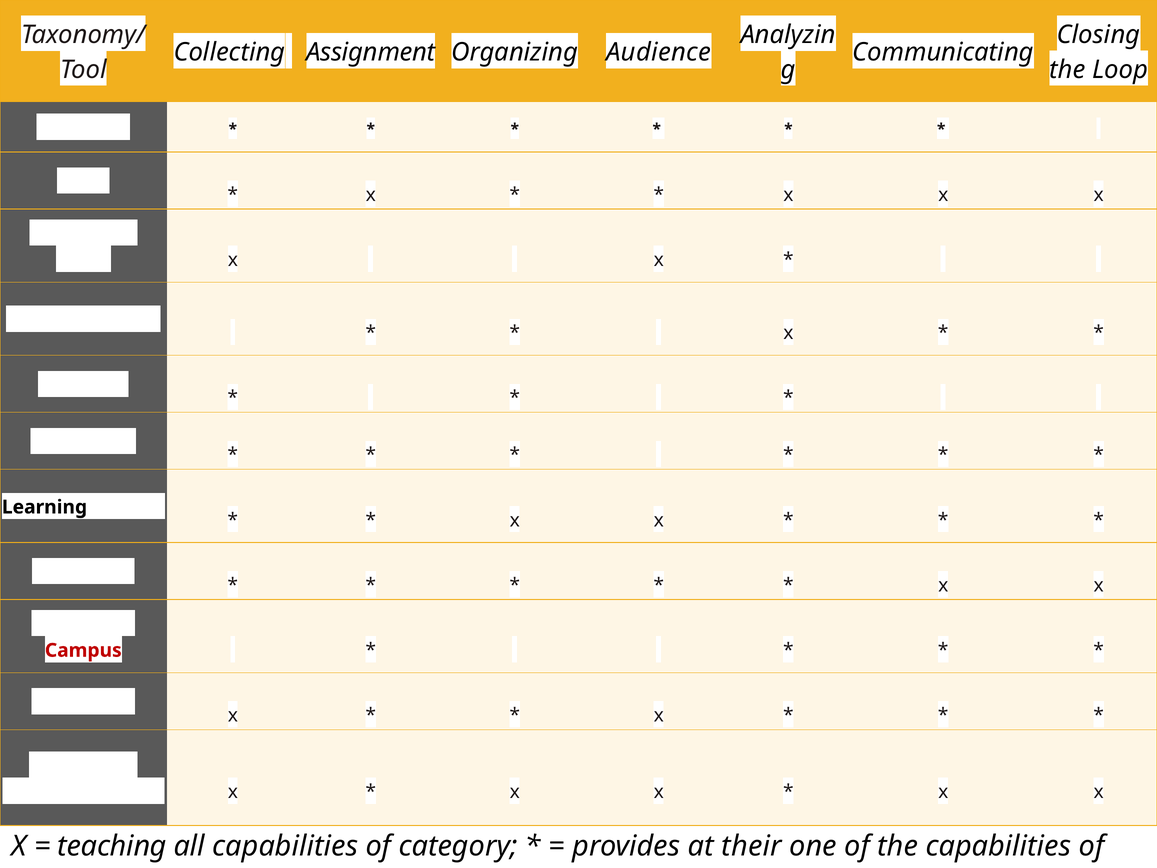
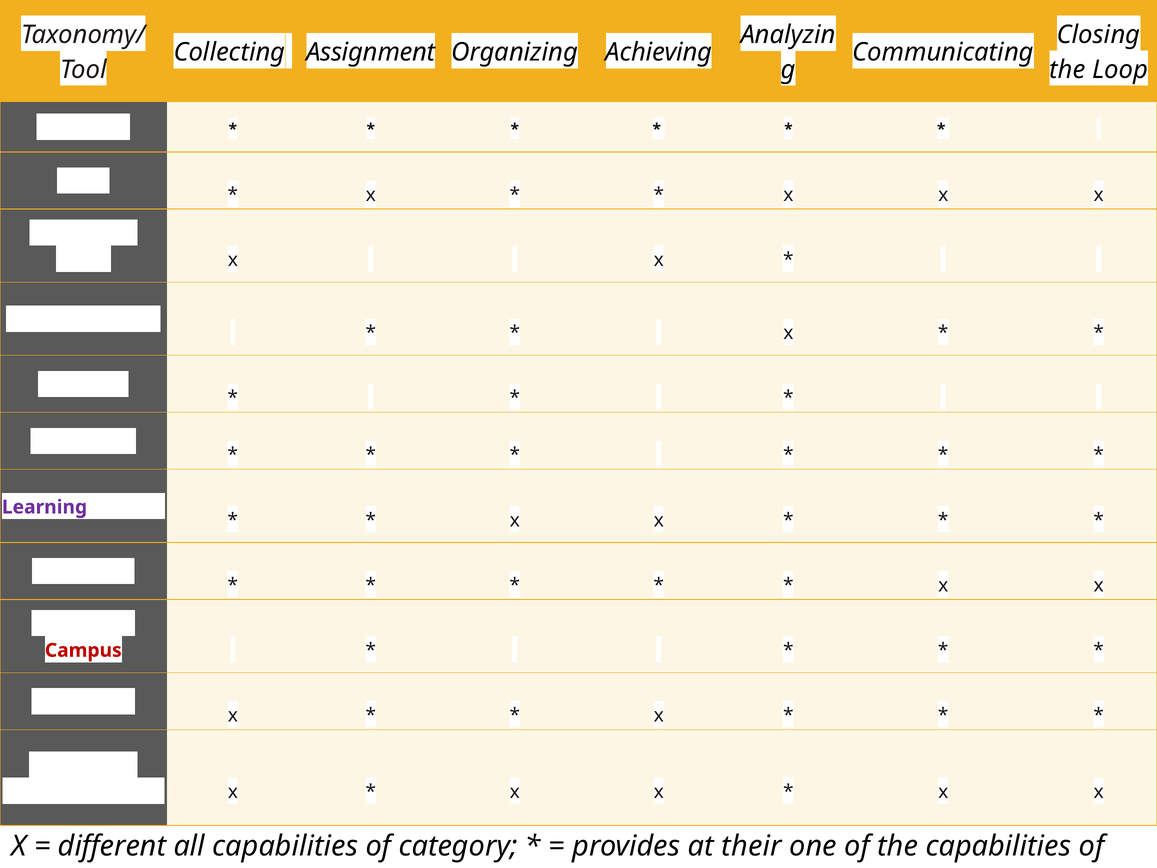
Audience: Audience -> Achieving (659, 52)
Learning colour: black -> purple (44, 507)
teaching: teaching -> different (112, 846)
